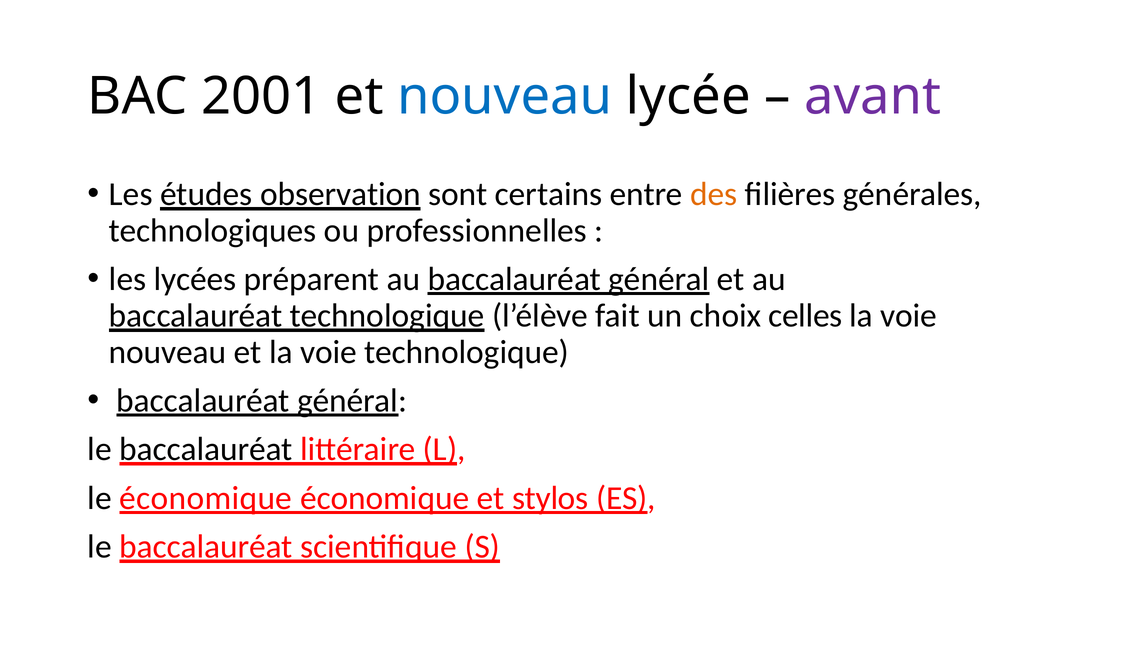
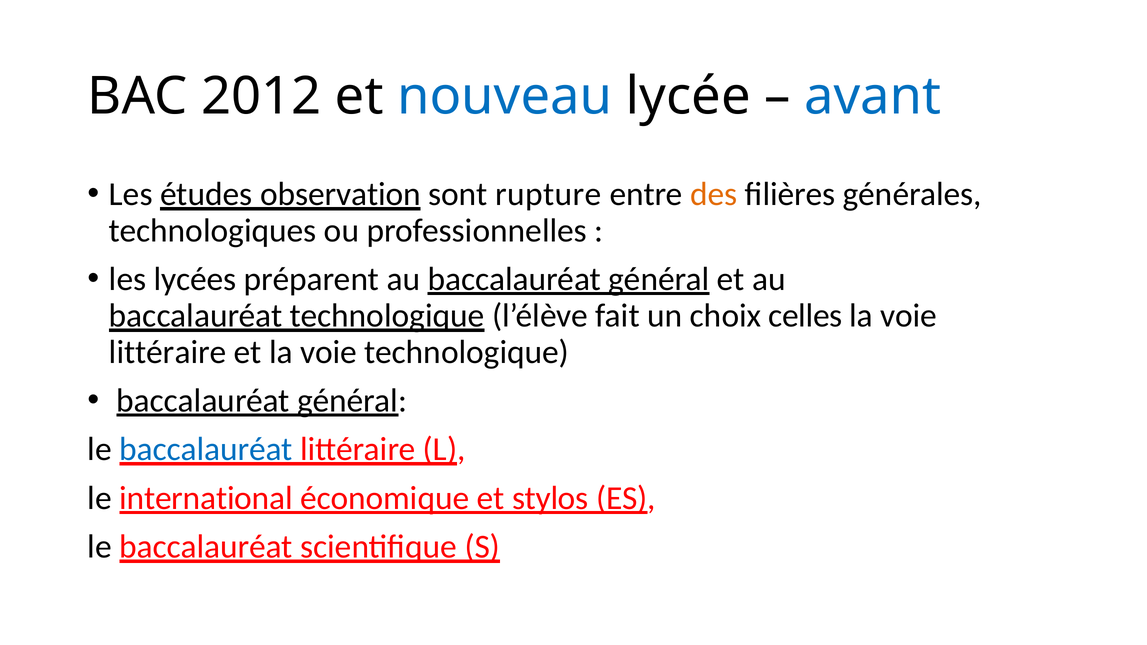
2001: 2001 -> 2012 (261, 96)
avant colour: purple -> blue (873, 96)
certains: certains -> rupture (548, 194)
nouveau: nouveau -> littéraire (168, 352)
baccalauréat colour: black -> blue (206, 450)
le économique: économique -> international (206, 498)
